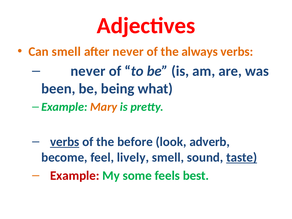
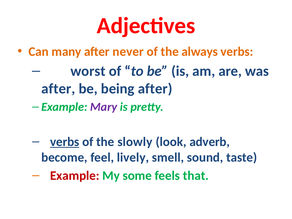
Can smell: smell -> many (66, 52)
never: never -> worst (88, 71)
been: been -> after (58, 89)
being what: what -> after (155, 89)
Mary colour: orange -> purple (104, 107)
before: before -> slowly (135, 142)
taste underline: present -> none (242, 157)
best: best -> that (196, 176)
